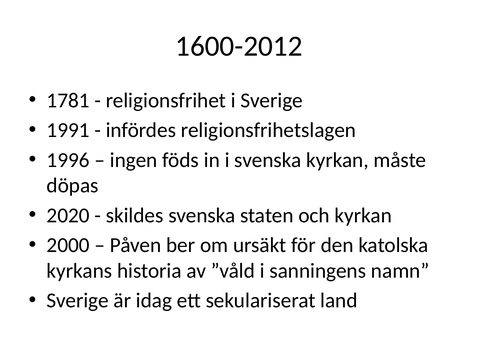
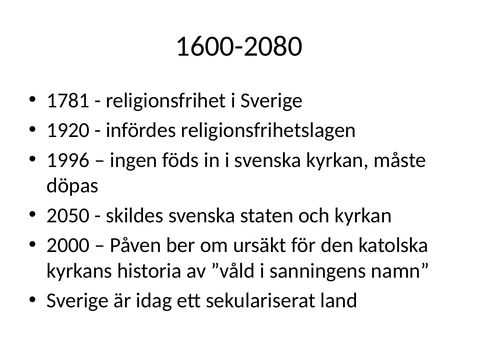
1600-2012: 1600-2012 -> 1600-2080 (239, 46)
1991: 1991 -> 1920 (68, 130)
2020: 2020 -> 2050 (68, 215)
